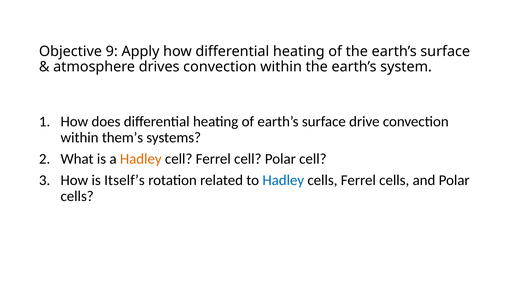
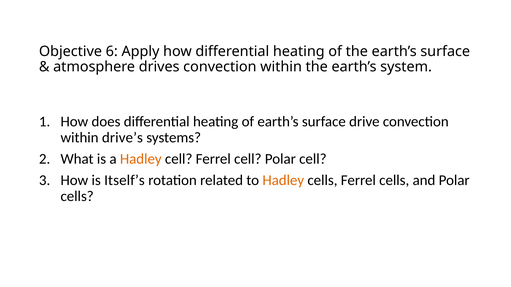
9: 9 -> 6 (112, 51)
them’s: them’s -> drive’s (122, 138)
Hadley colour: blue -> orange (283, 181)
